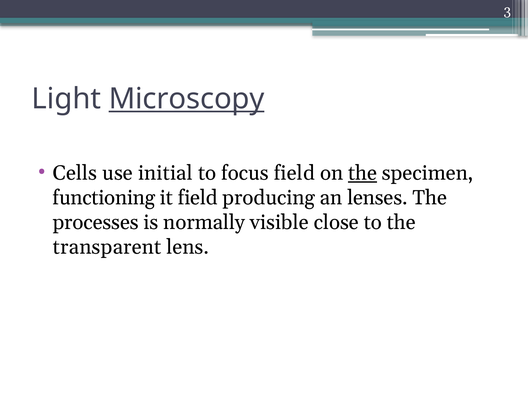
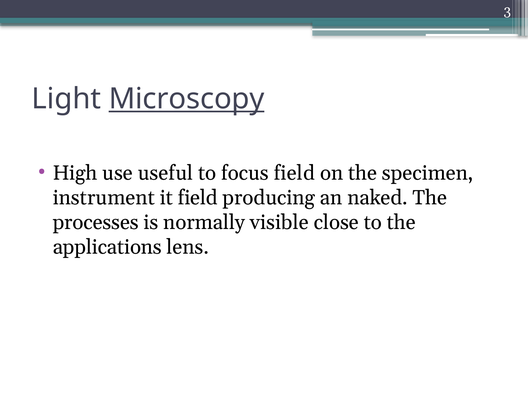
Cells: Cells -> High (75, 173)
initial: initial -> useful (165, 173)
the underline: present -> none (363, 173)
functioning: functioning -> instrument (104, 198)
lenses: lenses -> naked (378, 198)
transparent: transparent -> applications (107, 247)
